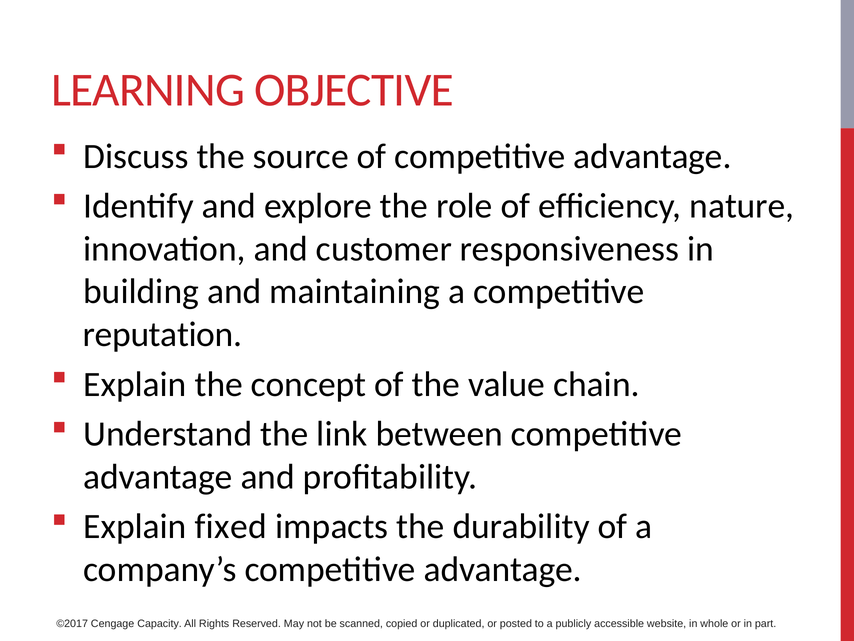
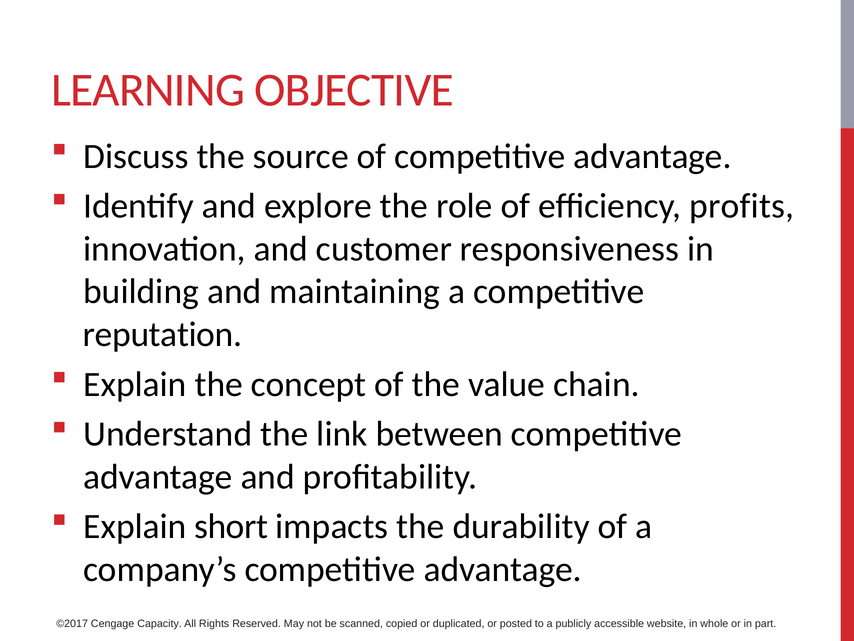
nature: nature -> profits (742, 206)
fixed: fixed -> short (231, 526)
